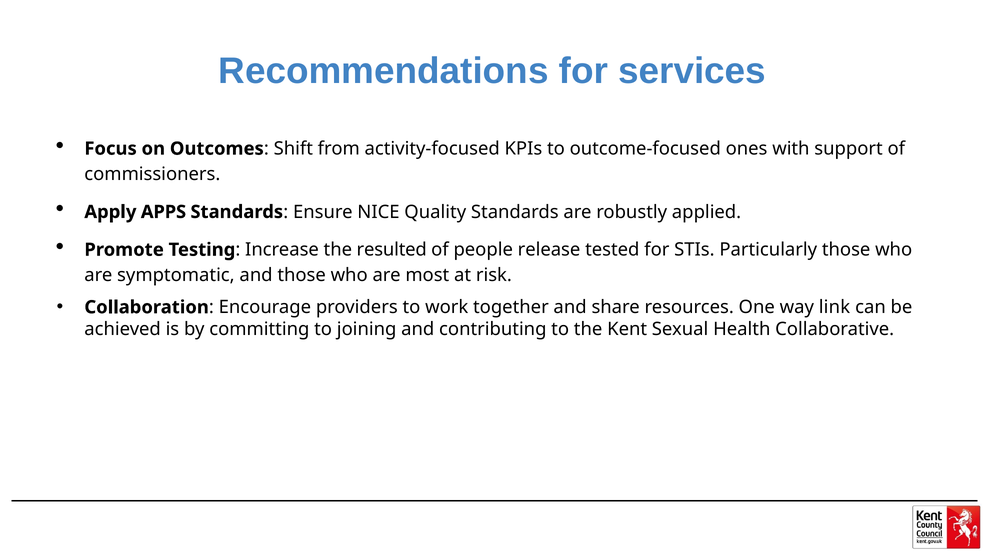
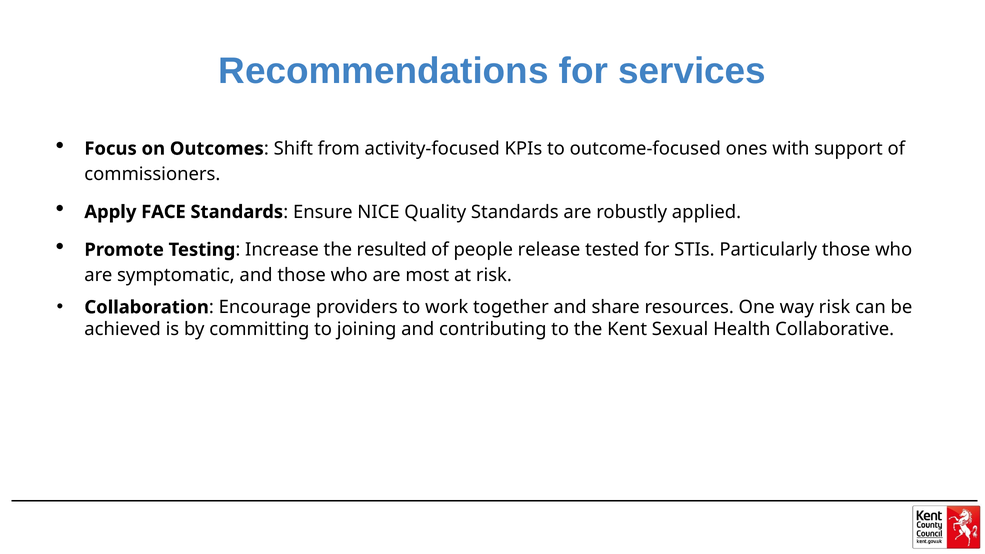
APPS: APPS -> FACE (163, 212)
way link: link -> risk (834, 307)
